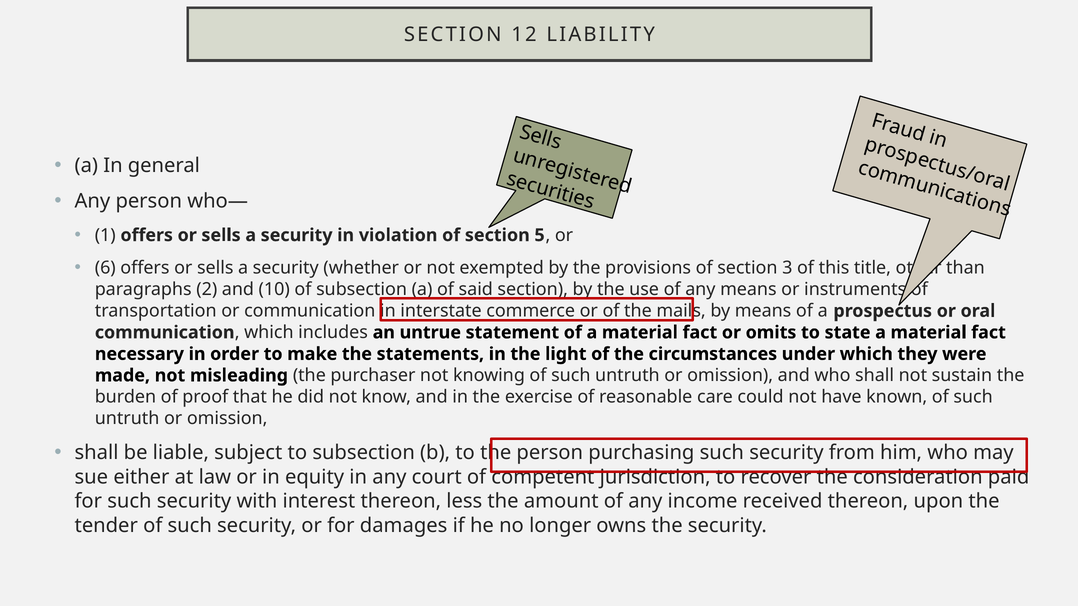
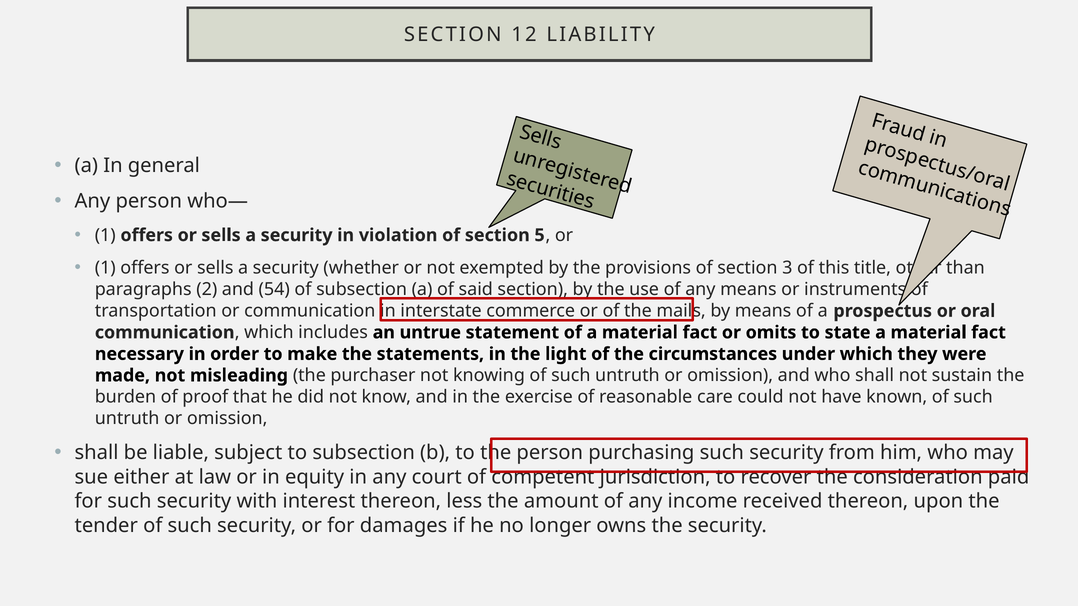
6: 6 -> 1 (105, 268)
10: 10 -> 54 (274, 290)
